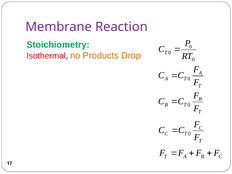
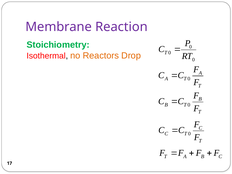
Products: Products -> Reactors (101, 56)
